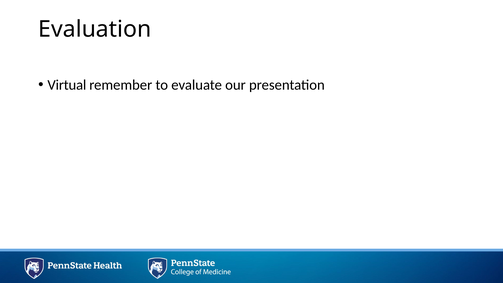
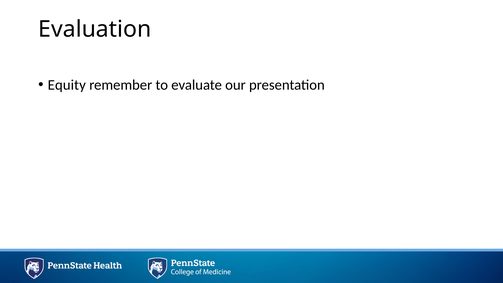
Virtual: Virtual -> Equity (67, 85)
